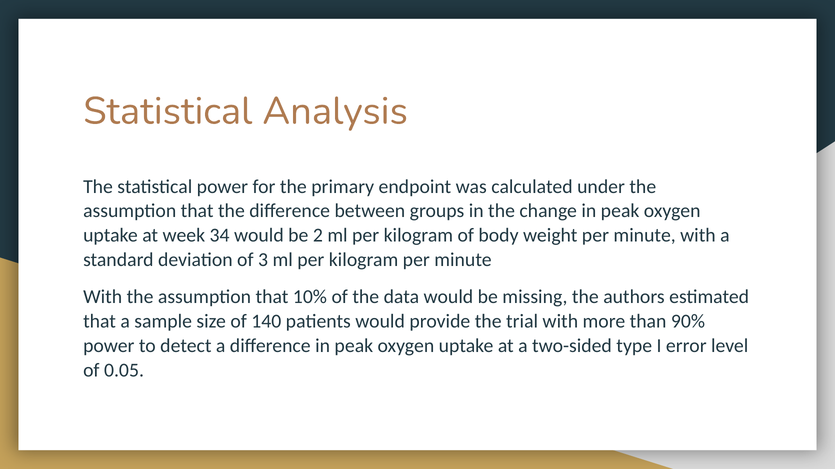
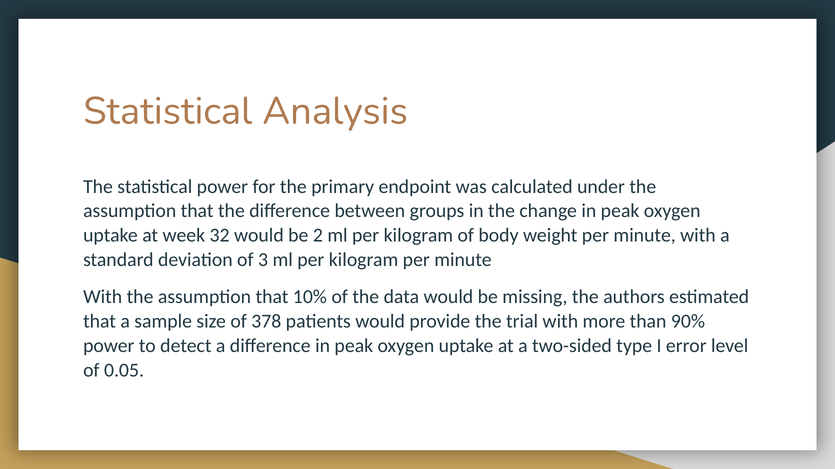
34: 34 -> 32 (220, 236)
140: 140 -> 378 (266, 322)
